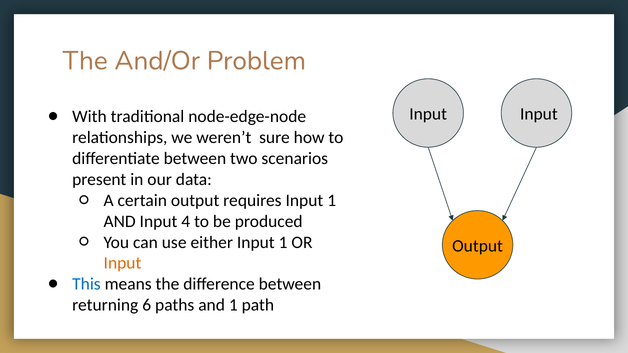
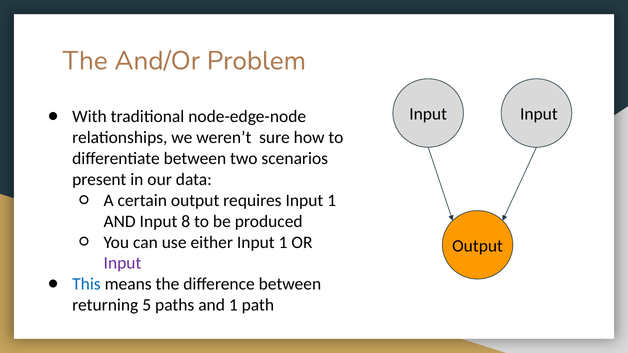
4: 4 -> 8 (186, 222)
Input colour: orange -> purple (122, 263)
6: 6 -> 5 (147, 305)
